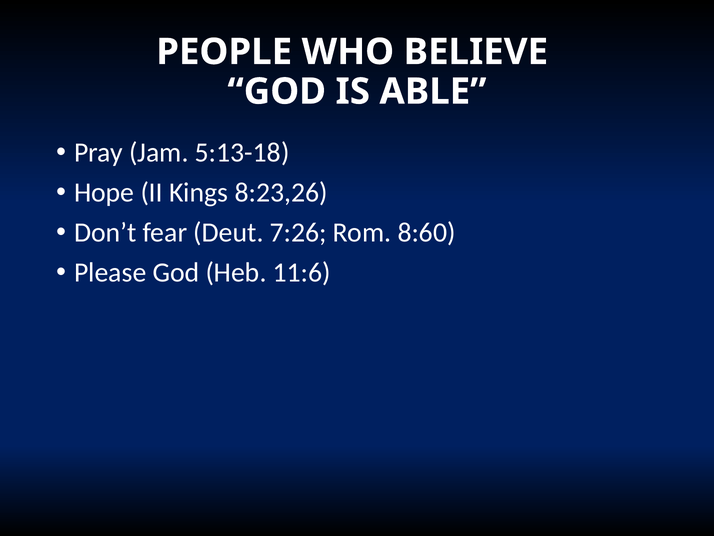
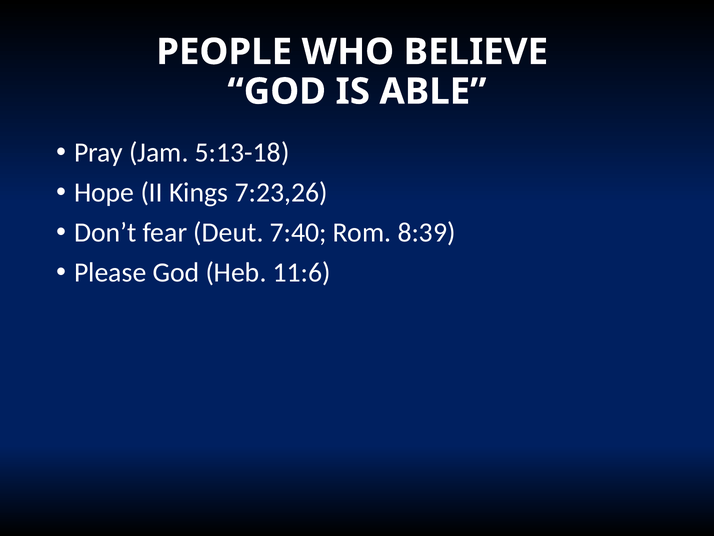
8:23,26: 8:23,26 -> 7:23,26 (281, 192)
7:26: 7:26 -> 7:40 (298, 232)
8:60: 8:60 -> 8:39 (426, 232)
